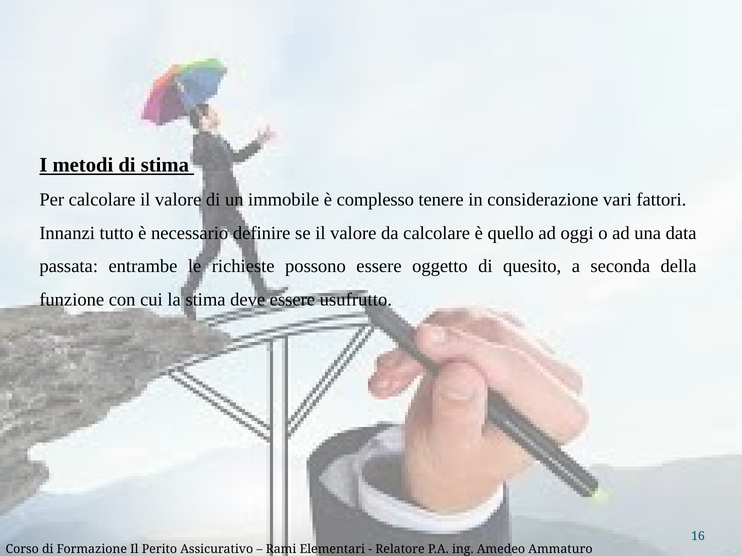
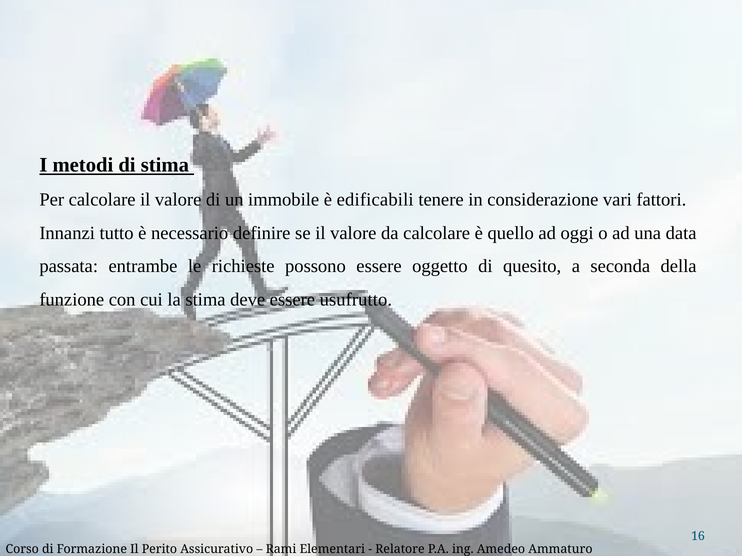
complesso: complesso -> edificabili (375, 200)
